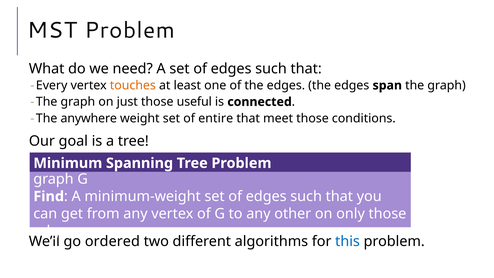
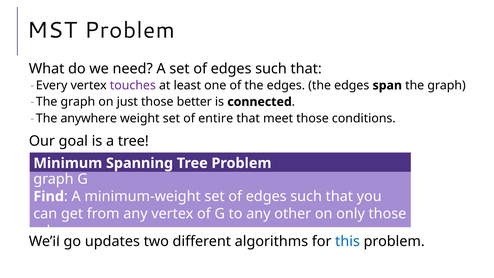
touches colour: orange -> purple (133, 85)
useful: useful -> better (194, 102)
ordered: ordered -> updates (112, 241)
